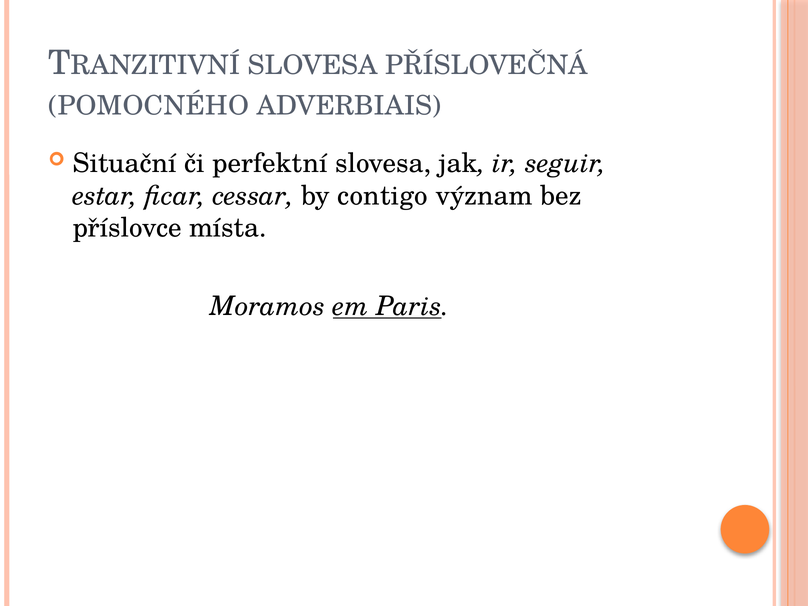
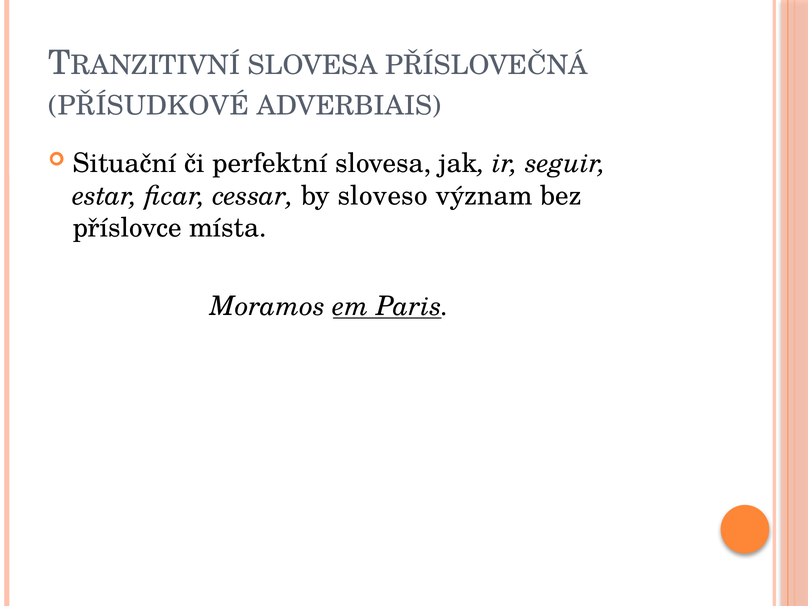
POMOCNÉHO: POMOCNÉHO -> PŘÍSUDKOVÉ (149, 106)
contigo: contigo -> sloveso (383, 196)
